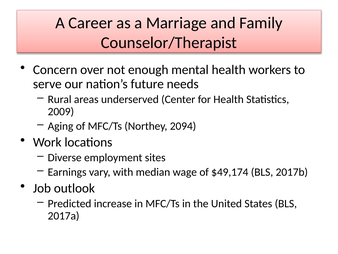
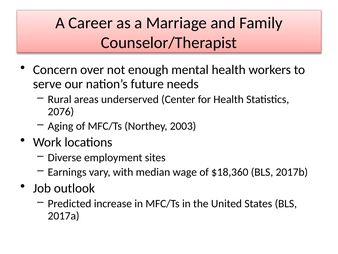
2009: 2009 -> 2076 (61, 111)
2094: 2094 -> 2003 (183, 126)
$49,174: $49,174 -> $18,360 (230, 172)
